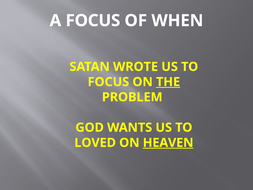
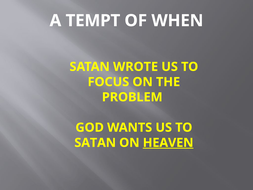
A FOCUS: FOCUS -> TEMPT (93, 21)
THE underline: present -> none (168, 82)
LOVED: LOVED -> SATAN (95, 143)
